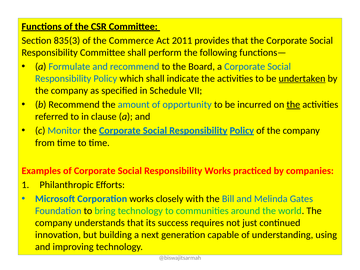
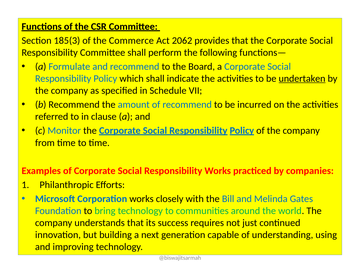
835(3: 835(3 -> 185(3 (67, 41)
2011: 2011 -> 2062 (182, 41)
of opportunity: opportunity -> recommend (187, 105)
the underline: present -> none (293, 105)
